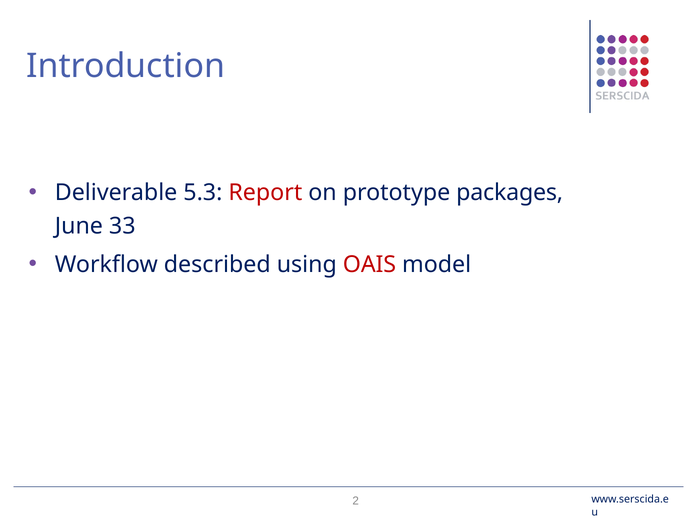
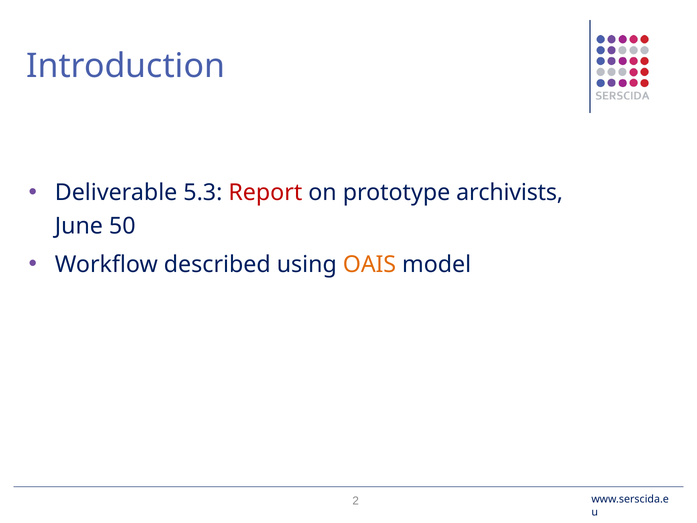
packages: packages -> archivists (510, 193)
33: 33 -> 50 (122, 226)
OAIS colour: red -> orange (369, 264)
